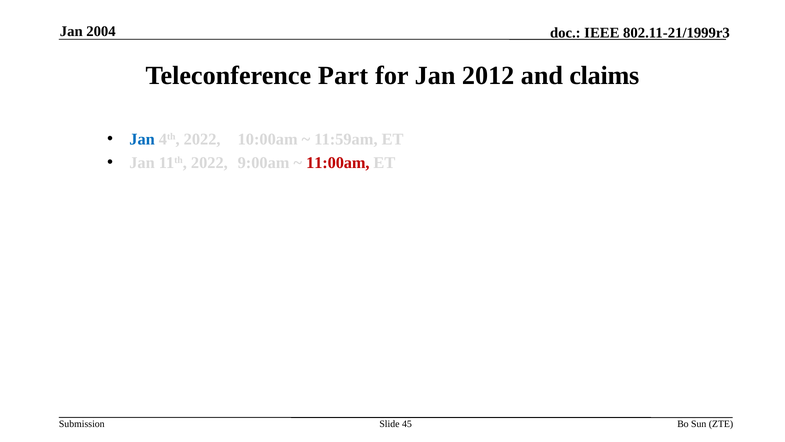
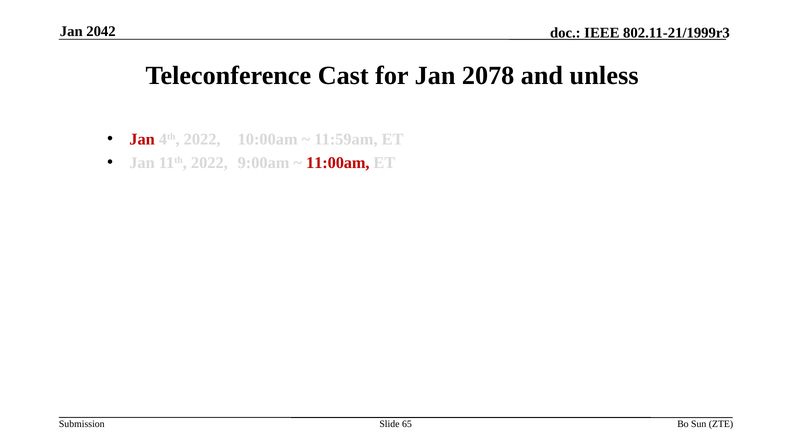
2004: 2004 -> 2042 (101, 31)
Part: Part -> Cast (343, 75)
2012: 2012 -> 2078 (488, 75)
claims: claims -> unless (604, 75)
Jan colour: blue -> red (142, 139)
45: 45 -> 65 (407, 423)
